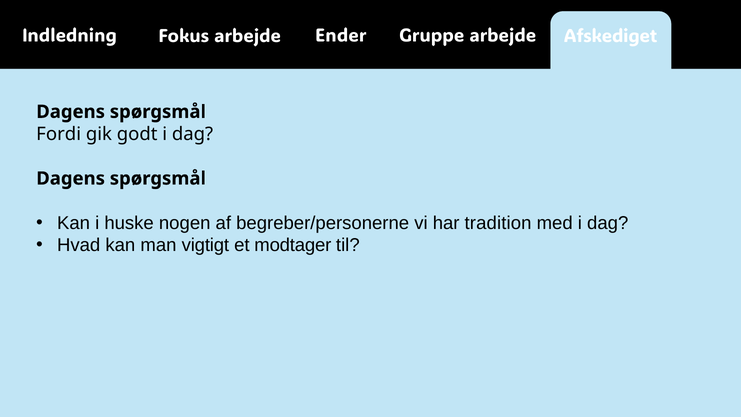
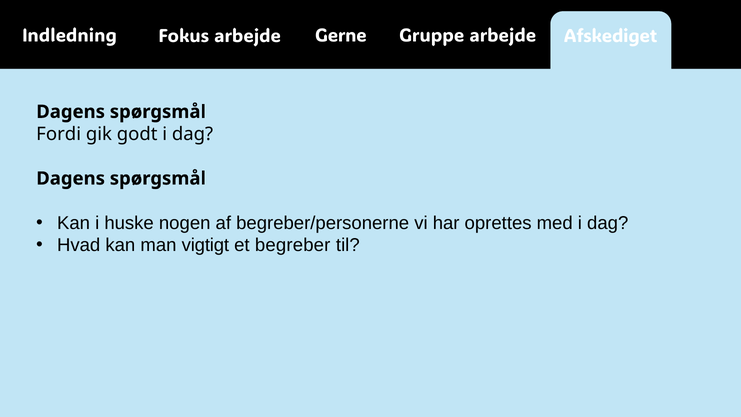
Ender: Ender -> Gerne (341, 35)
tradition: tradition -> oprettes (498, 223)
modtager: modtager -> begreber (293, 245)
